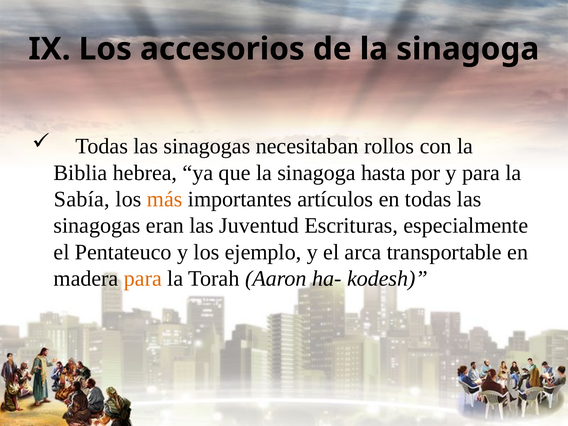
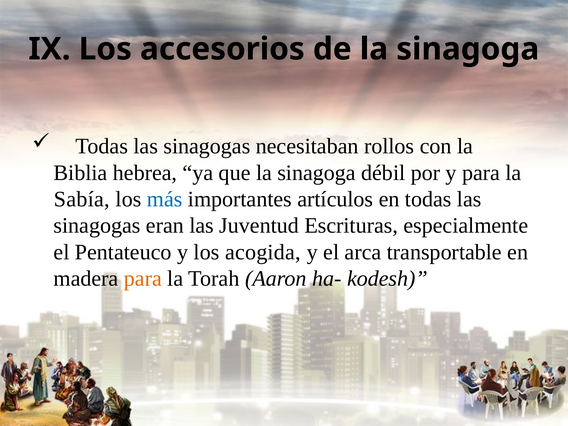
hasta: hasta -> débil (383, 173)
más colour: orange -> blue (165, 199)
ejemplo: ejemplo -> acogida (263, 252)
